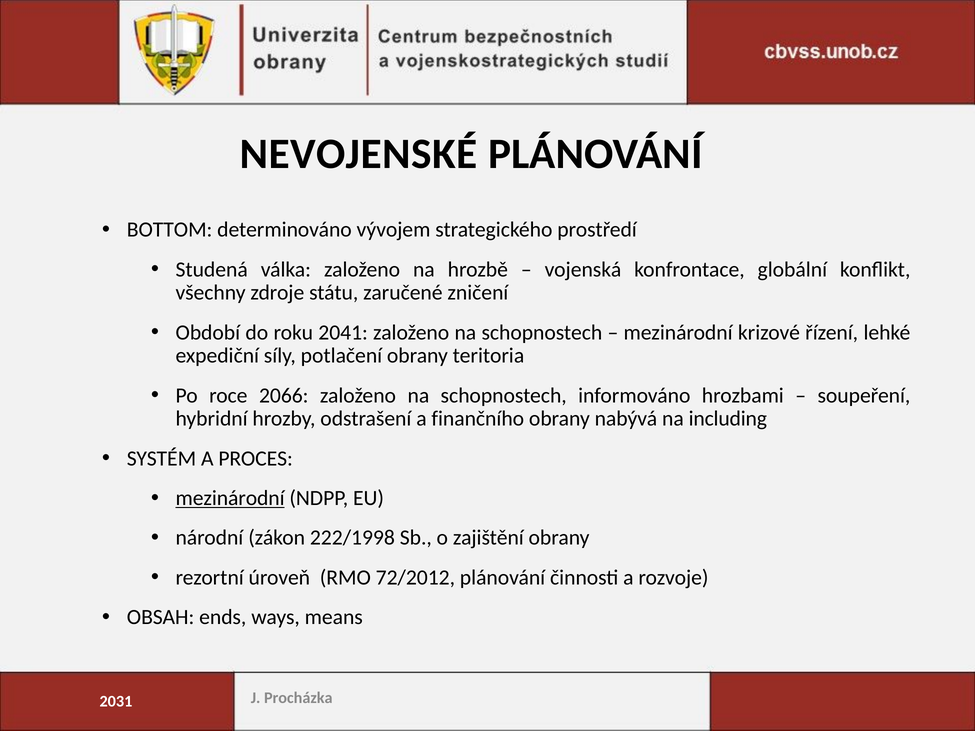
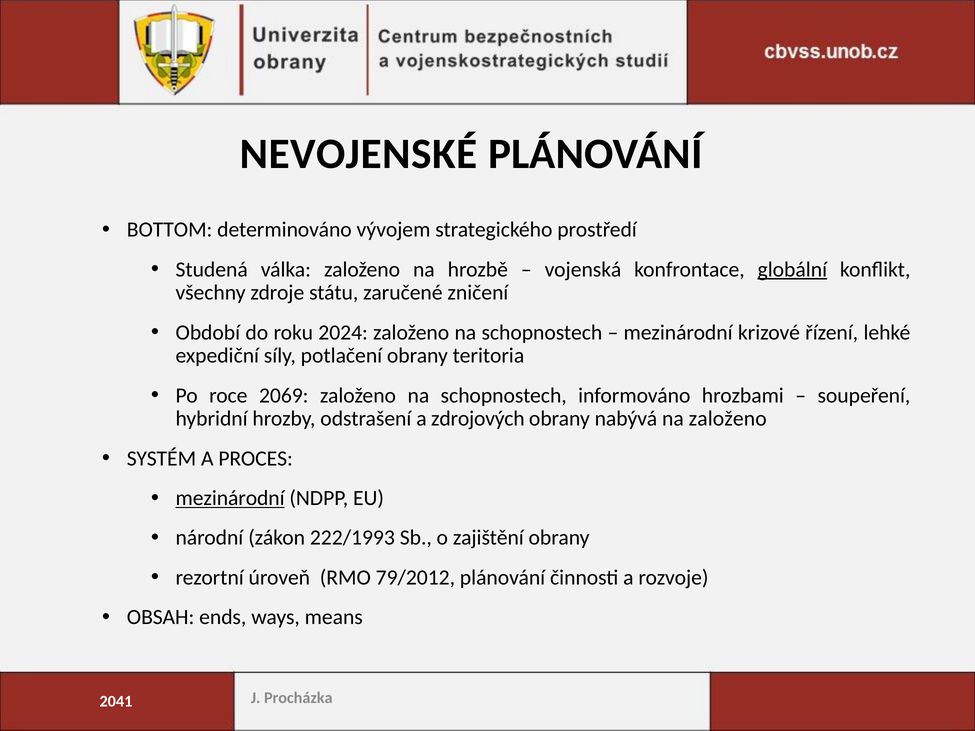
globální underline: none -> present (792, 270)
2041: 2041 -> 2024 (343, 333)
2066: 2066 -> 2069 (284, 396)
finančního: finančního -> zdrojových (478, 419)
na including: including -> založeno (728, 419)
222/1998: 222/1998 -> 222/1993 (352, 538)
72/2012: 72/2012 -> 79/2012 (415, 578)
2031: 2031 -> 2041 (116, 702)
